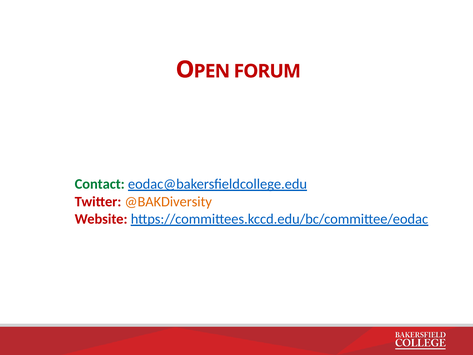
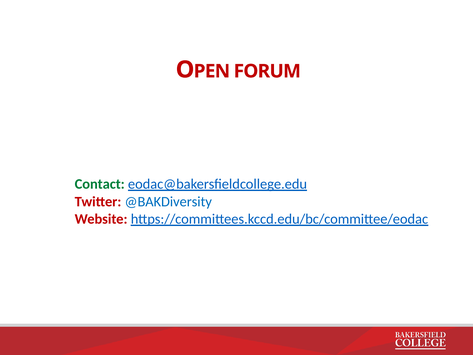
@BAKDiversity colour: orange -> blue (168, 202)
